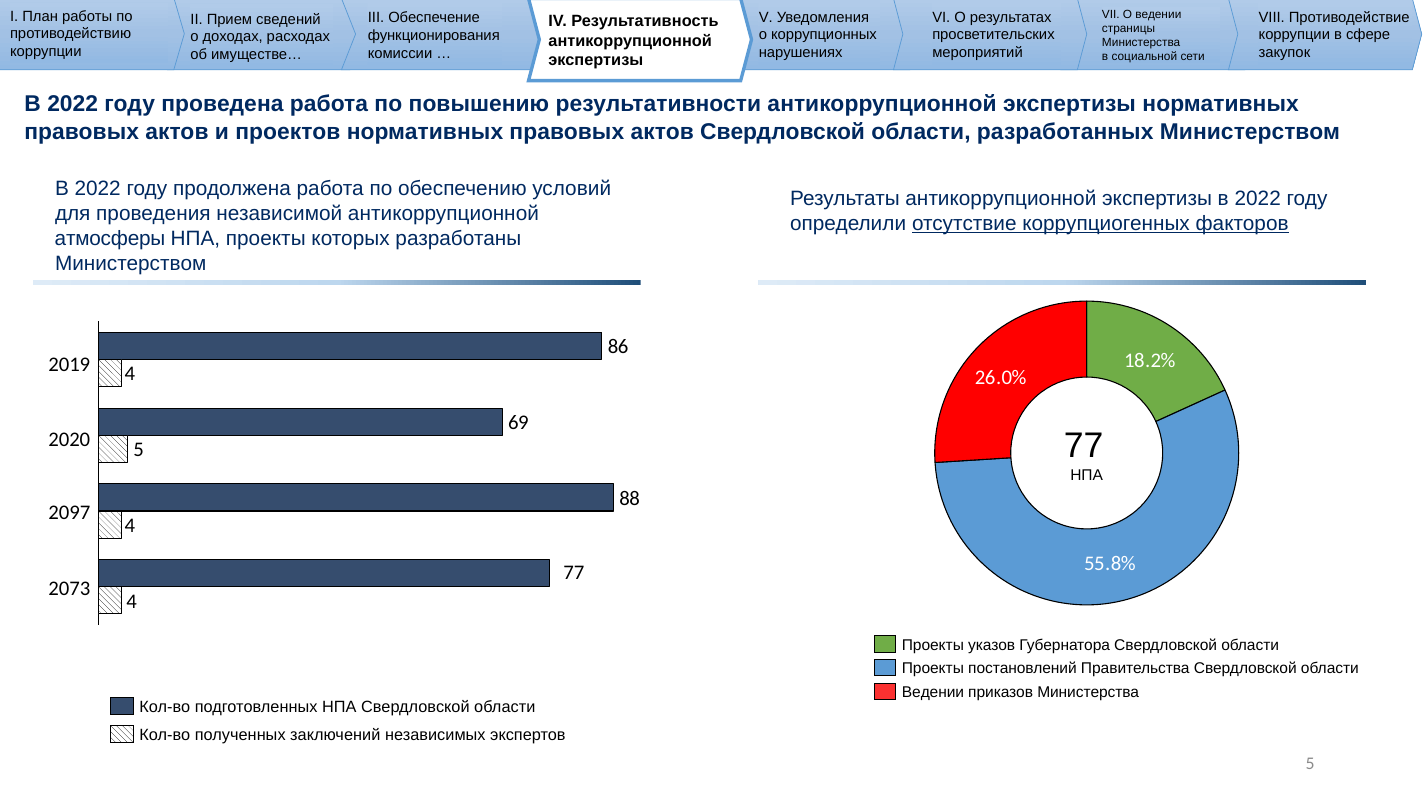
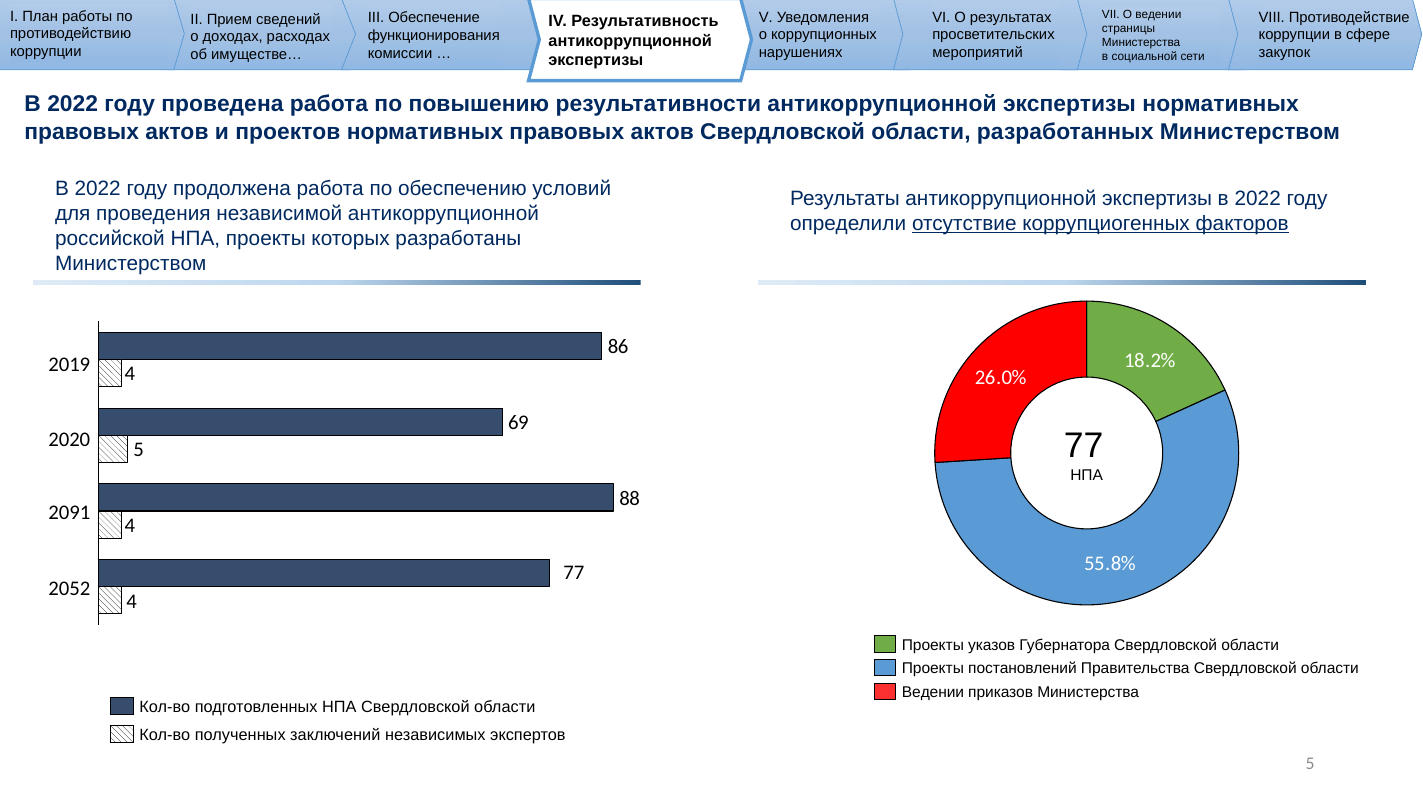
атмосферы: атмосферы -> российской (110, 239)
2097: 2097 -> 2091 (69, 512)
2073: 2073 -> 2052 (69, 589)
